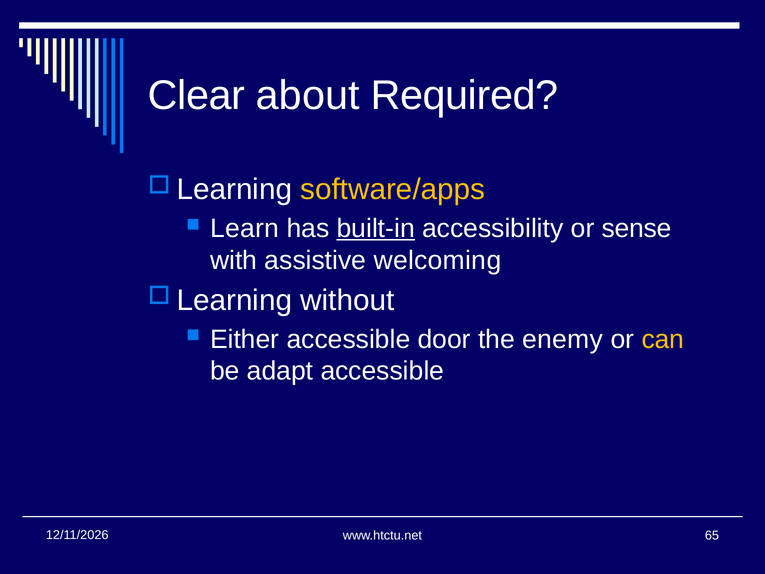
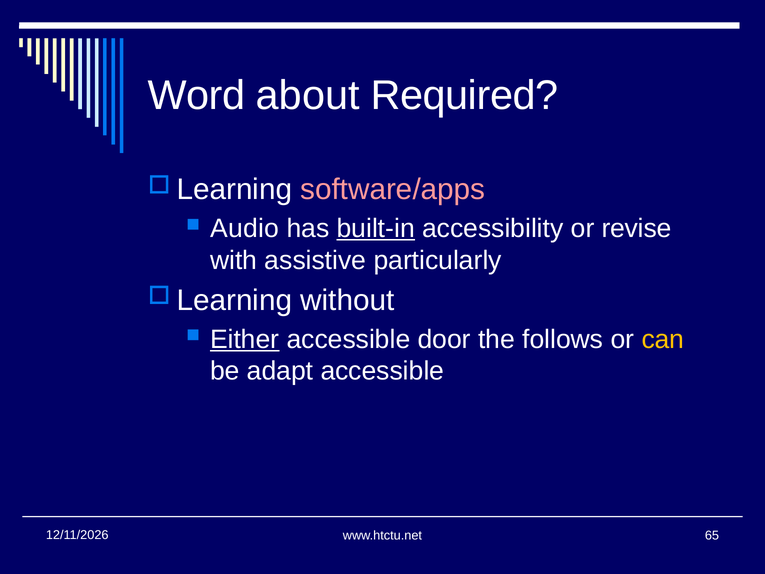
Clear: Clear -> Word (196, 95)
software/apps colour: yellow -> pink (393, 190)
Learn: Learn -> Audio (245, 228)
sense: sense -> revise (637, 228)
welcoming: welcoming -> particularly (438, 260)
Either underline: none -> present (245, 339)
enemy: enemy -> follows (563, 339)
